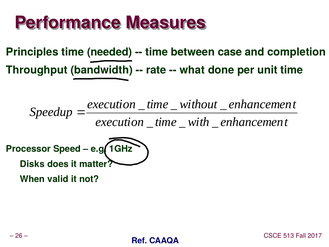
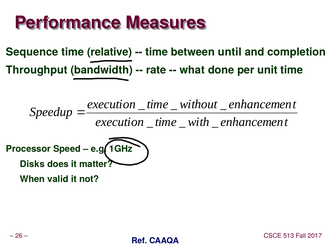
Principles: Principles -> Sequence (32, 52)
needed: needed -> relative (110, 52)
case: case -> until (230, 52)
